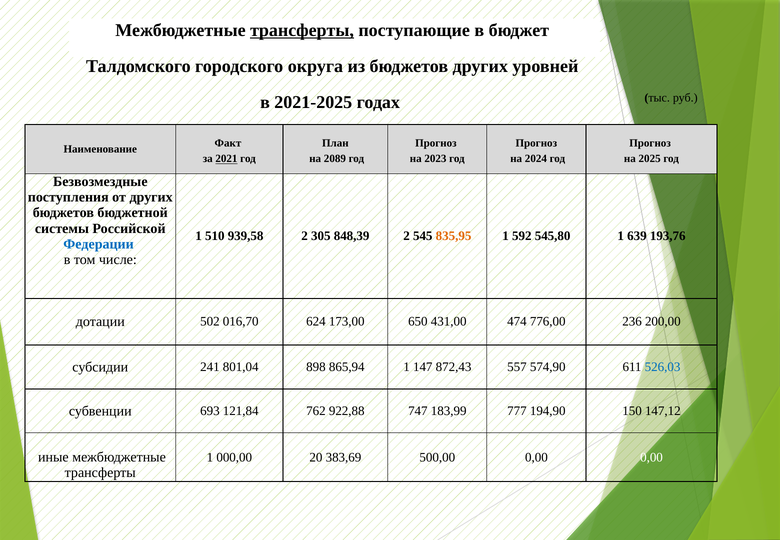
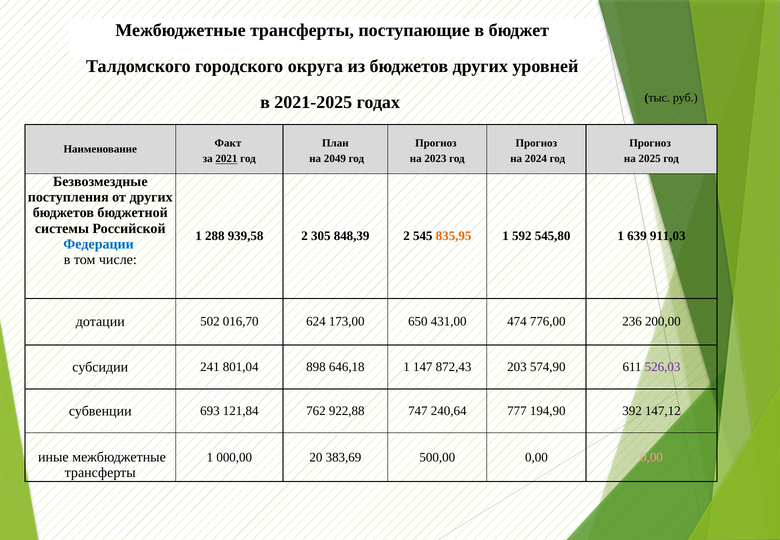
трансферты underline: present -> none (302, 30)
2089: 2089 -> 2049 (335, 159)
510: 510 -> 288 (215, 236)
193,76: 193,76 -> 911,03 (668, 236)
865,94: 865,94 -> 646,18 (347, 367)
557: 557 -> 203 (517, 367)
526,03 colour: blue -> purple (663, 367)
183,99: 183,99 -> 240,64 (449, 411)
150: 150 -> 392 (632, 411)
0,00 colour: white -> pink (652, 457)
